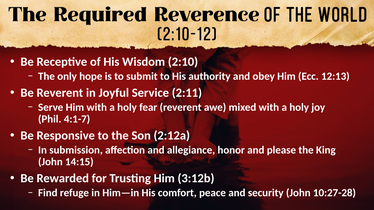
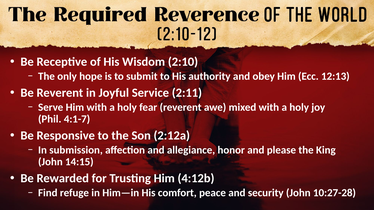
3:12b: 3:12b -> 4:12b (196, 179)
